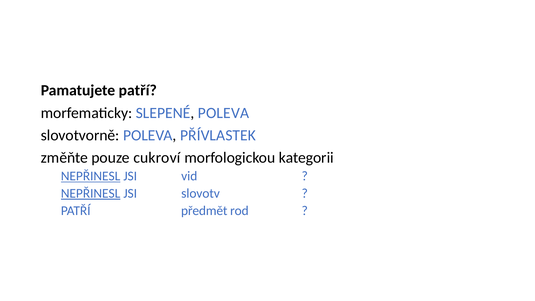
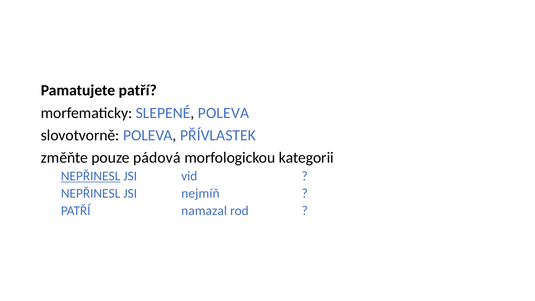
cukroví: cukroví -> pádová (157, 158)
NEPŘINESL underline: present -> none (91, 193)
slovotv: slovotv -> nejmíň (200, 193)
předmět: předmět -> namazal (204, 211)
